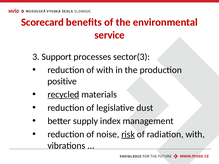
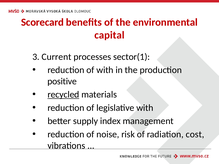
service: service -> capital (109, 35)
Support: Support -> Current (57, 57)
sector(3: sector(3 -> sector(1 (132, 57)
legislative dust: dust -> with (145, 108)
risk underline: present -> none (128, 134)
radiation with: with -> cost (195, 134)
